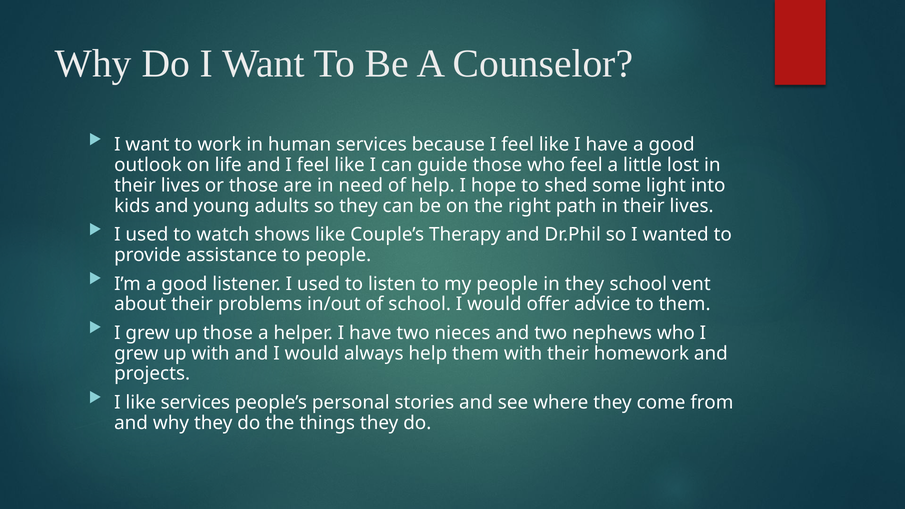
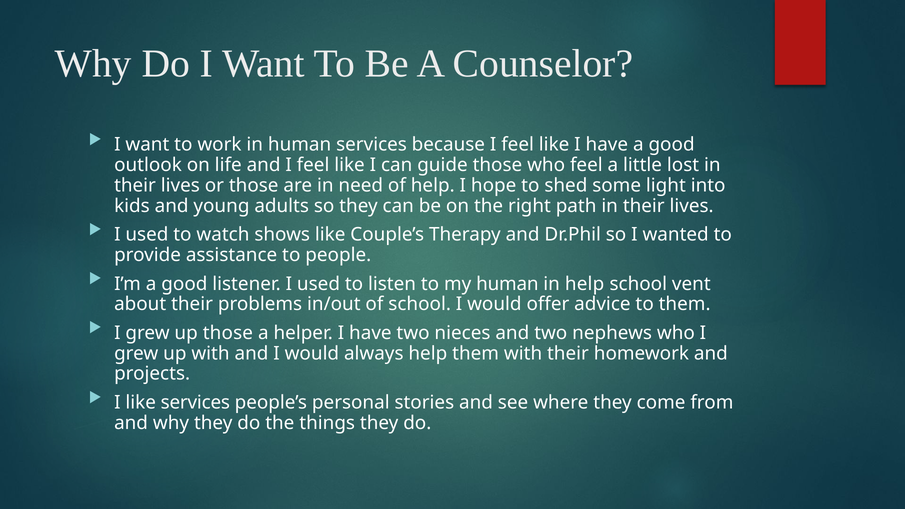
my people: people -> human (507, 284)
in they: they -> help (585, 284)
